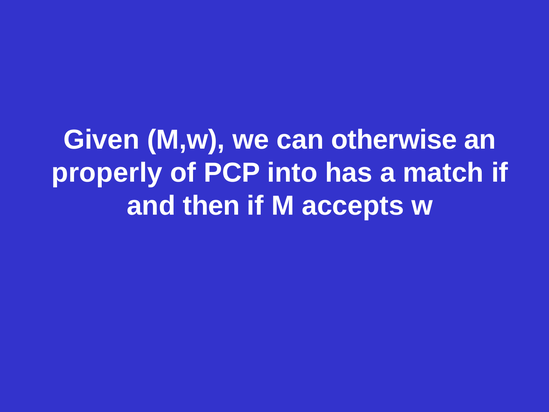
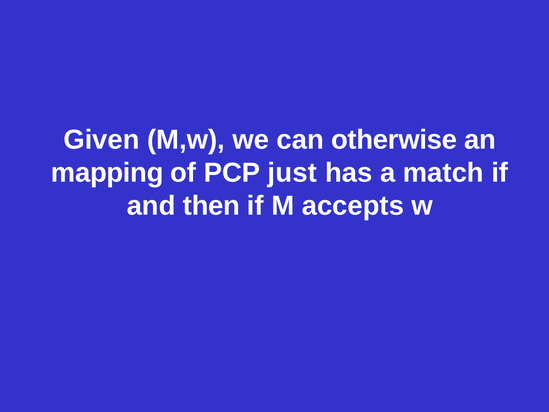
properly: properly -> mapping (107, 173)
into: into -> just (292, 173)
